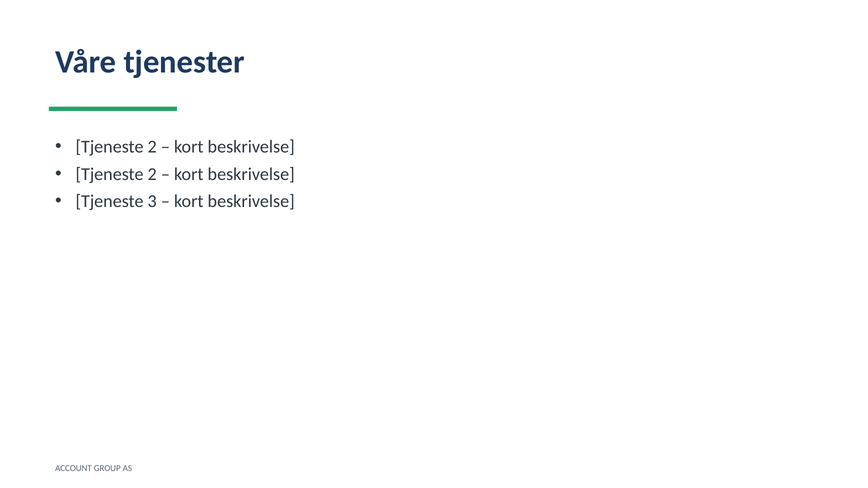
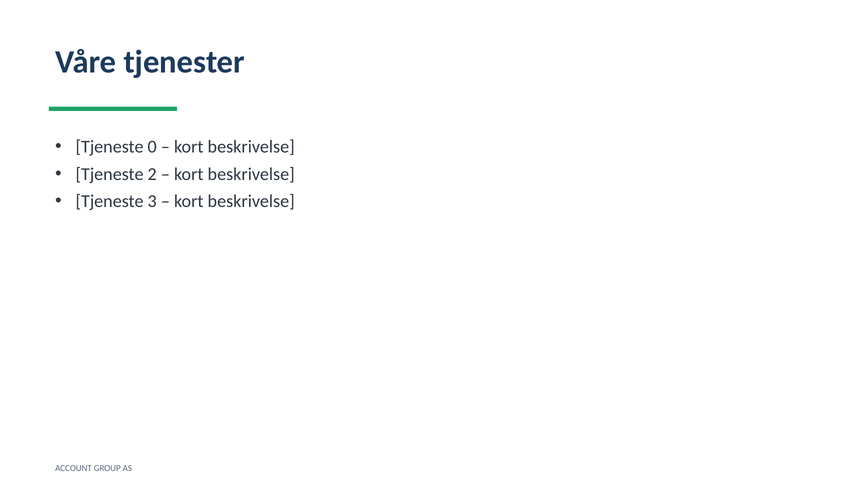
2: 2 -> 0 (152, 147)
